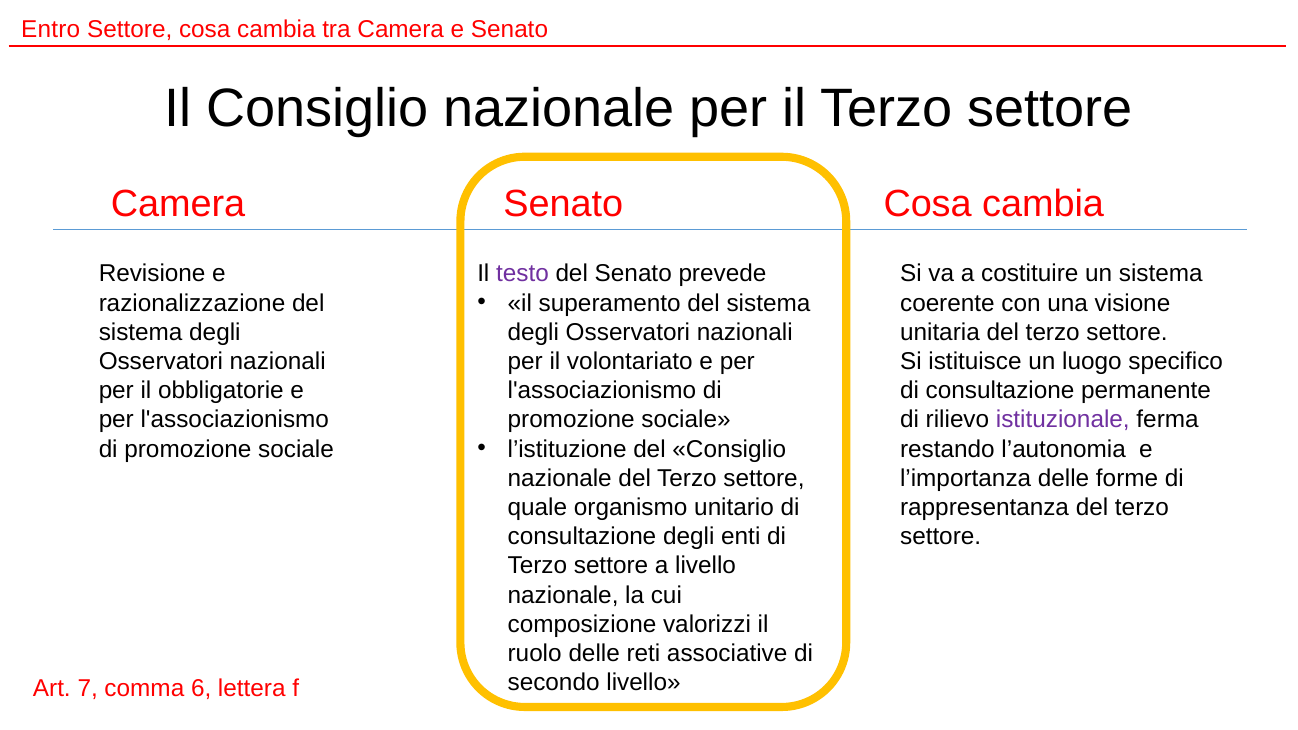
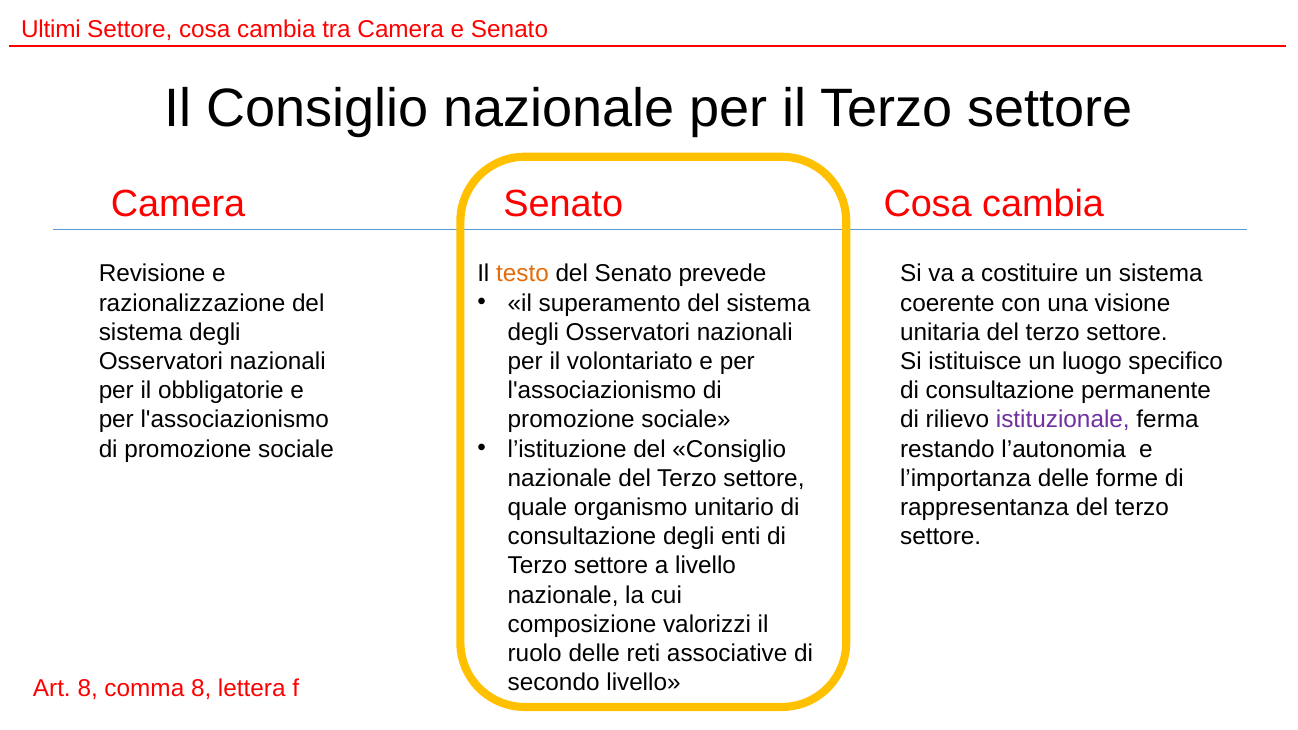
Entro: Entro -> Ultimi (51, 29)
testo colour: purple -> orange (522, 274)
Art 7: 7 -> 8 (88, 689)
comma 6: 6 -> 8 (201, 689)
